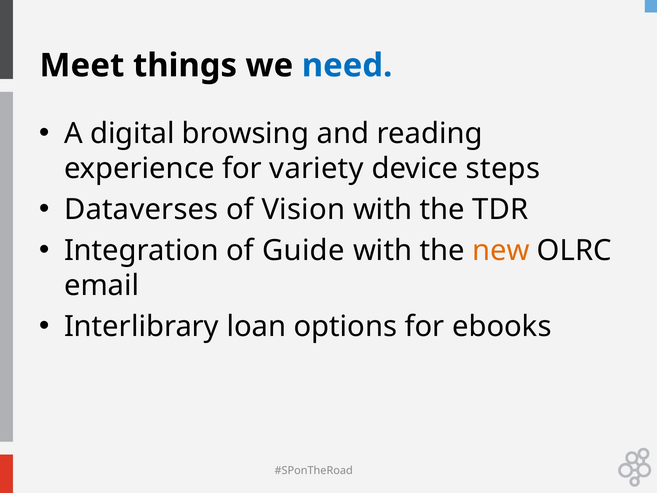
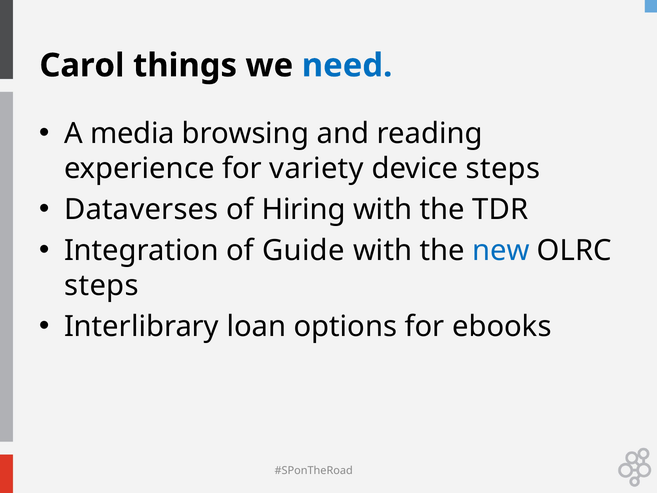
Meet: Meet -> Carol (82, 65)
digital: digital -> media (133, 133)
Vision: Vision -> Hiring (304, 209)
new colour: orange -> blue (501, 250)
email: email -> steps (102, 285)
